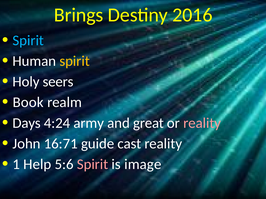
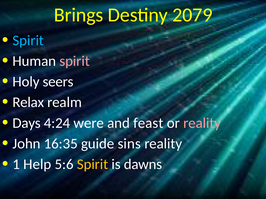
2016: 2016 -> 2079 (192, 15)
spirit colour: yellow -> pink (75, 61)
Book: Book -> Relax (28, 103)
army: army -> were (89, 123)
great: great -> feast (148, 123)
16:71: 16:71 -> 16:35 (61, 144)
cast: cast -> sins (129, 144)
Spirit colour: pink -> yellow (93, 165)
image: image -> dawns (143, 165)
